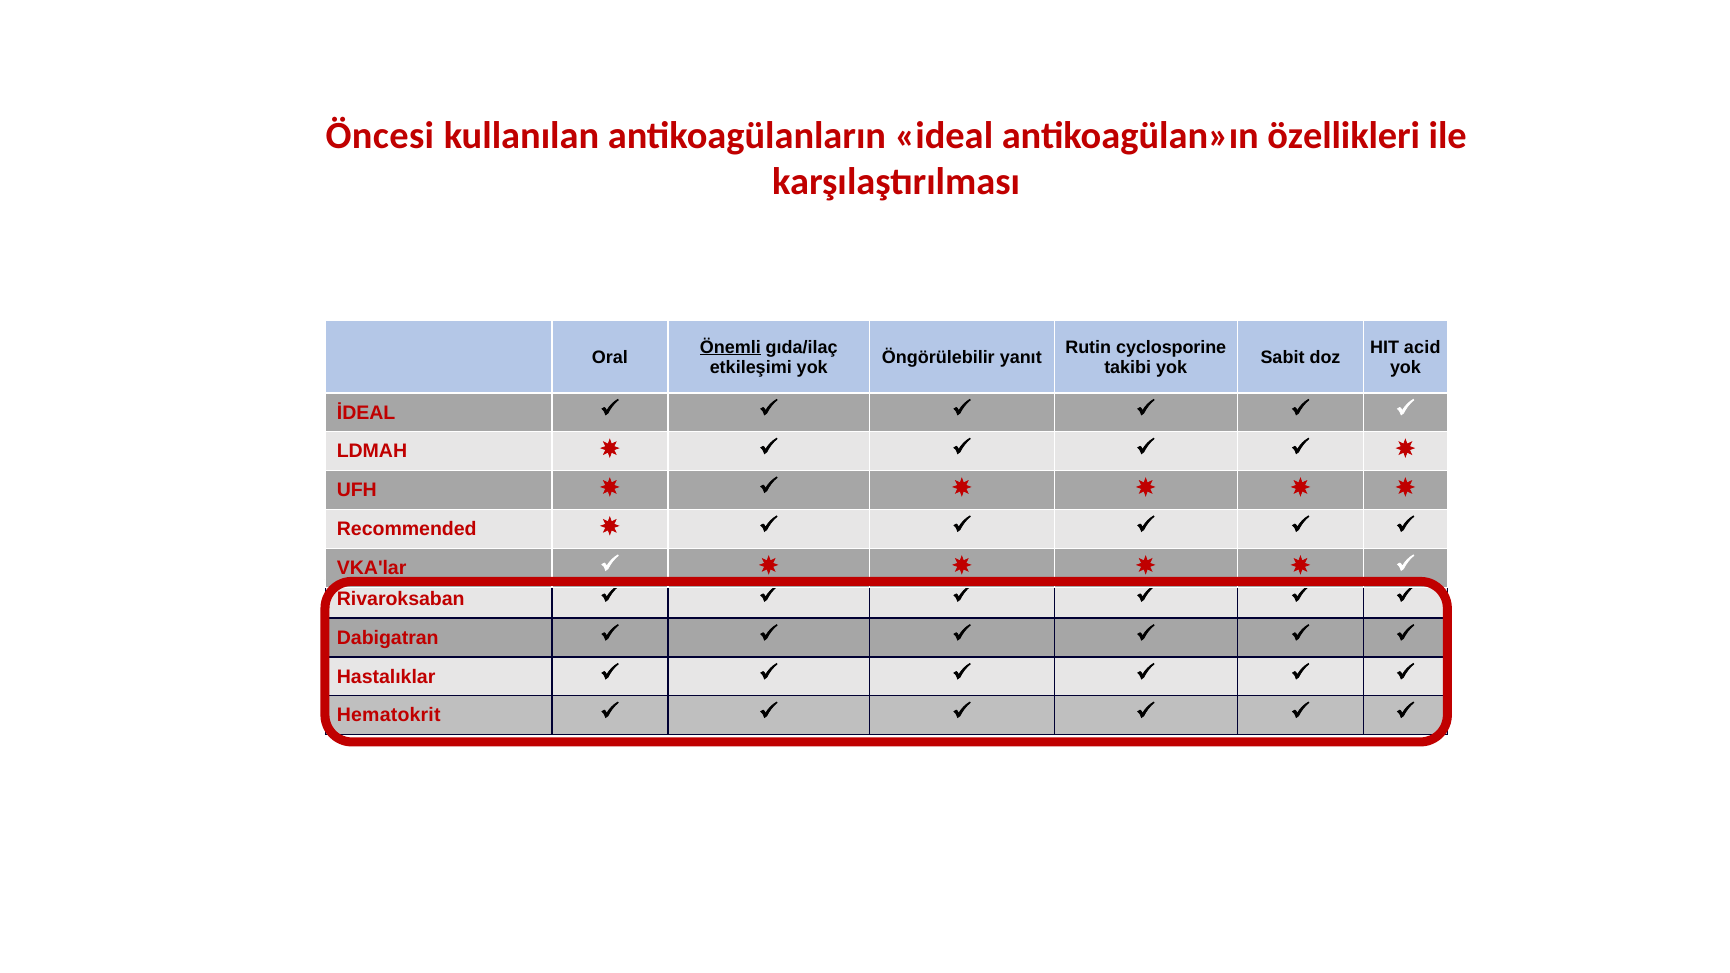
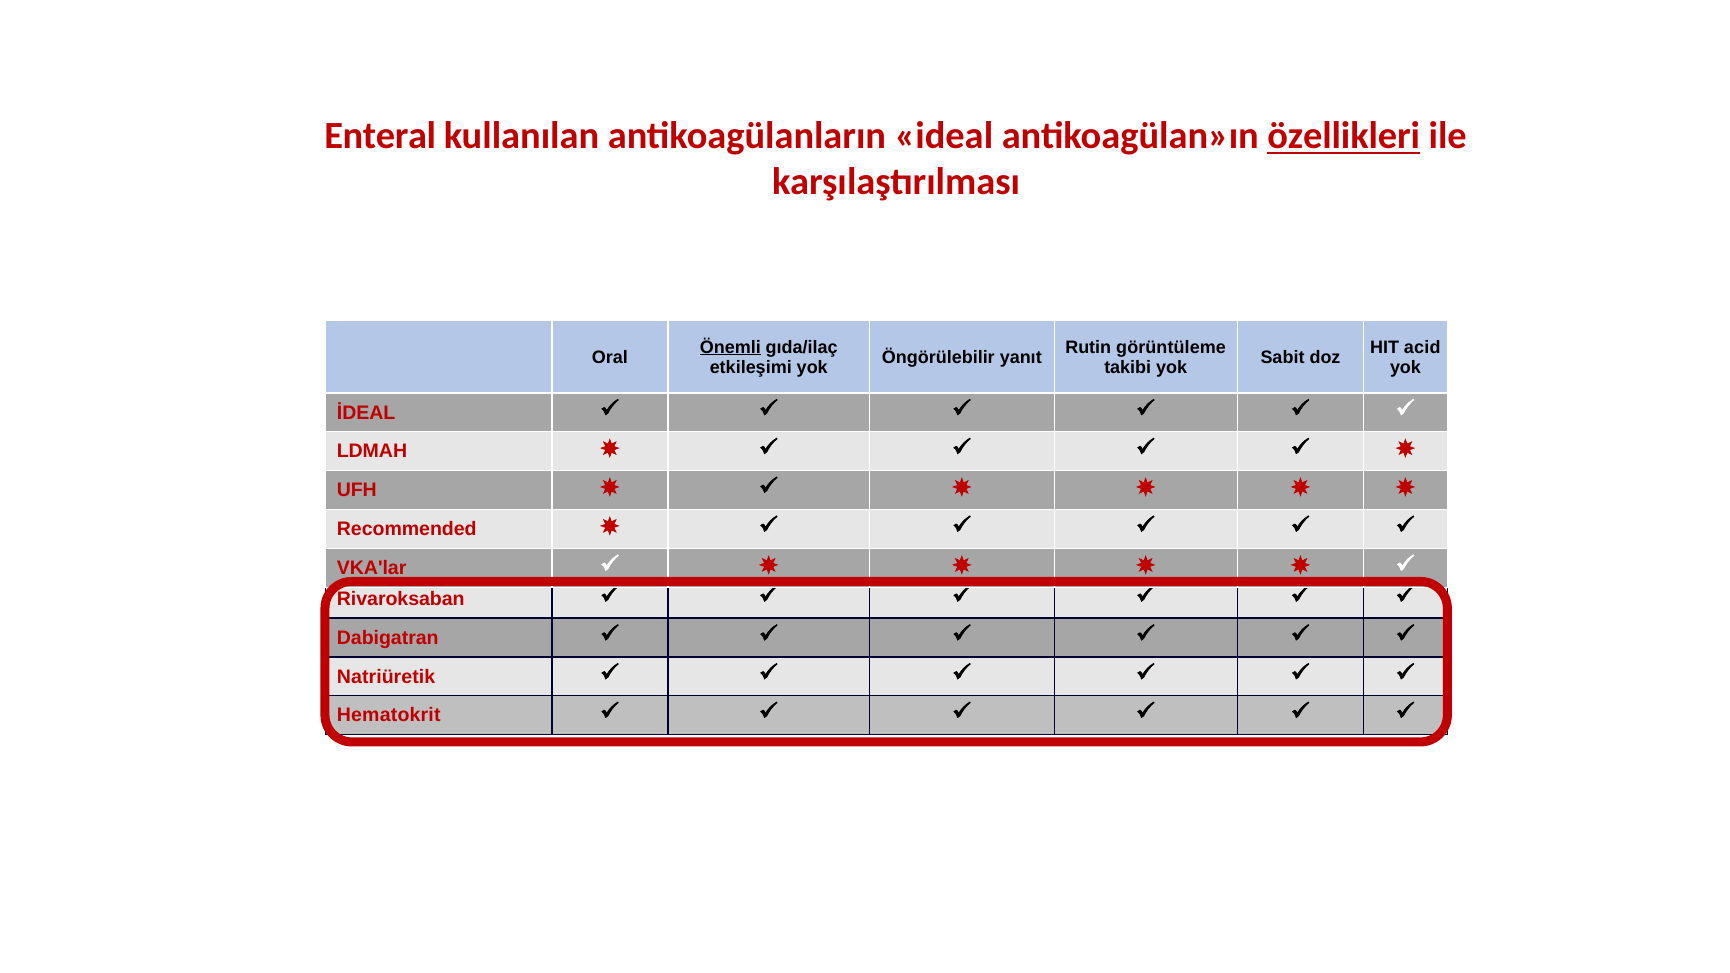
Öncesi: Öncesi -> Enteral (380, 136)
özellikleri underline: none -> present (1344, 136)
cyclosporine: cyclosporine -> görüntüleme (1171, 347)
Hastalıklar: Hastalıklar -> Natriüretik (386, 677)
